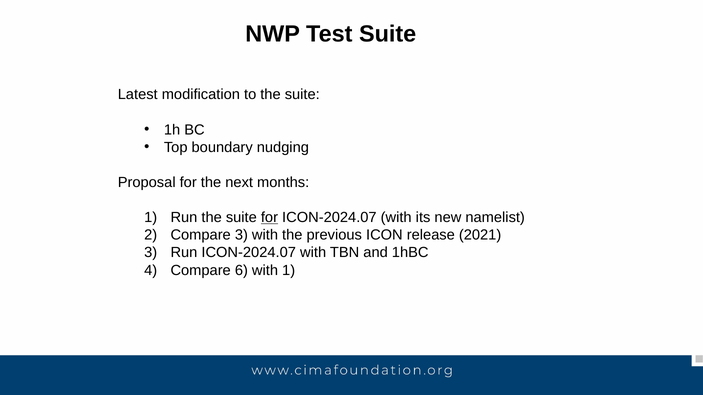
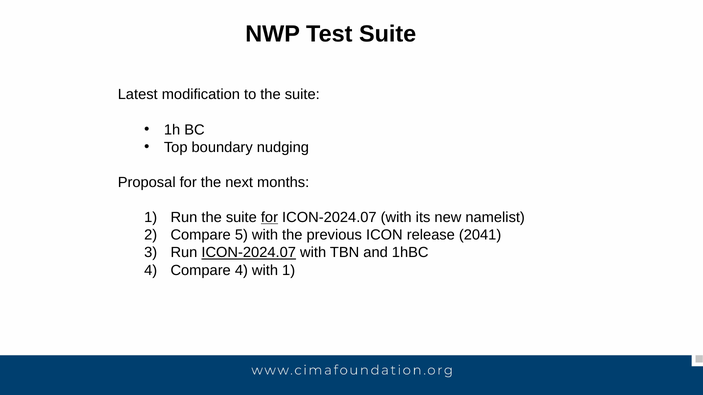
Compare 3: 3 -> 5 (241, 235)
2021: 2021 -> 2041 (480, 235)
ICON-2024.07 underline: none -> present (249, 253)
Compare 6: 6 -> 4 (241, 270)
